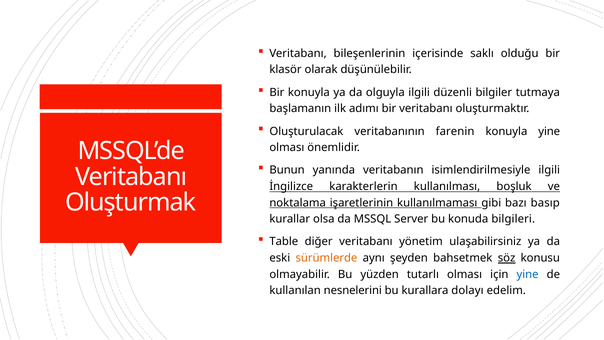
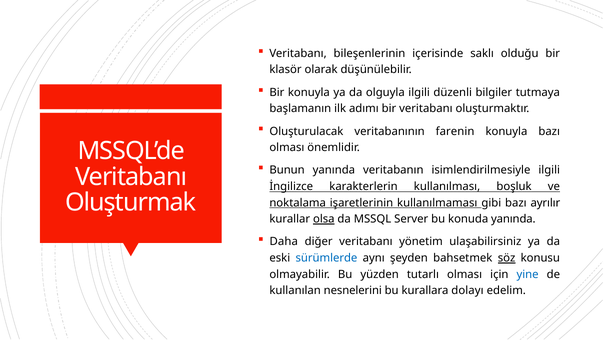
konuyla yine: yine -> bazı (549, 131)
basıp: basıp -> ayrılır (545, 203)
olsa underline: none -> present (324, 219)
konuda bilgileri: bilgileri -> yanında (513, 219)
Table: Table -> Daha (284, 242)
sürümlerde colour: orange -> blue (326, 258)
